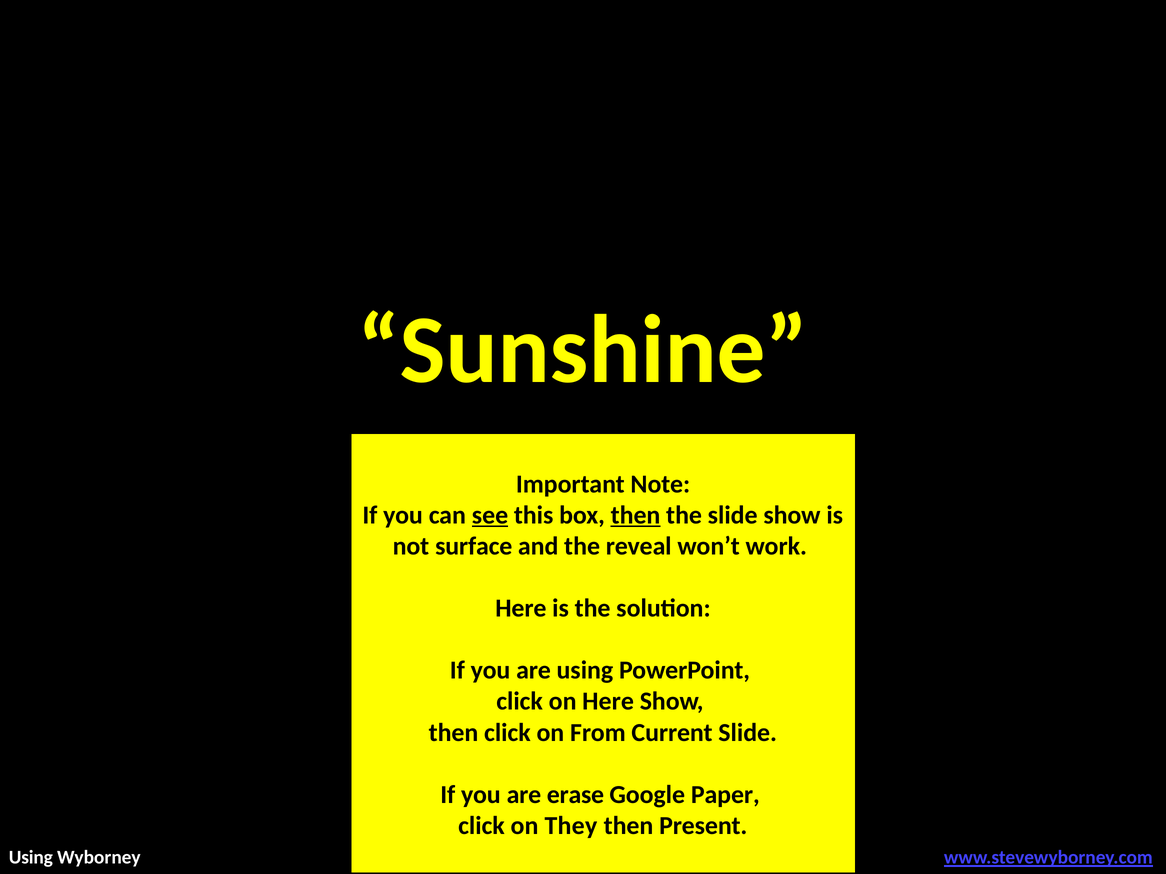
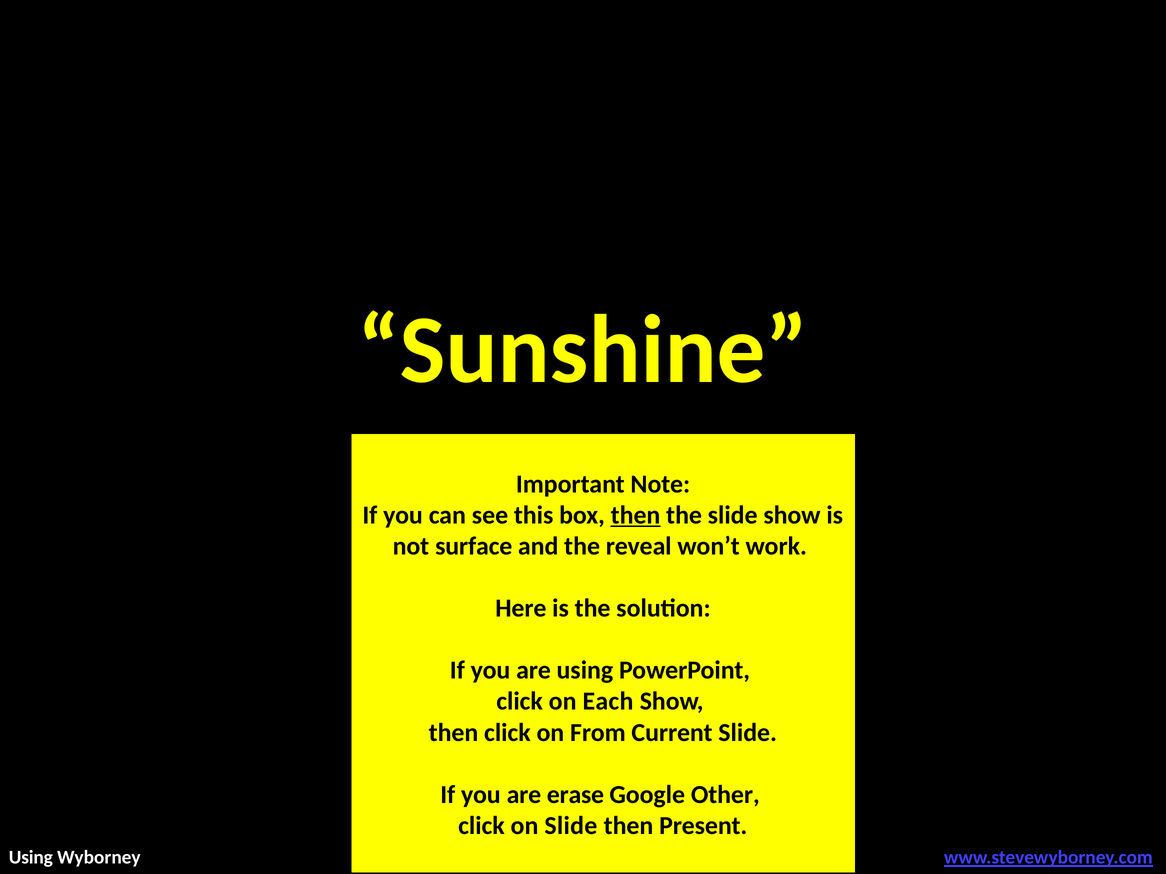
see underline: present -> none (490, 515)
on Here: Here -> Each (608, 702)
Paper: Paper -> Other (725, 795)
on They: They -> Slide (571, 826)
